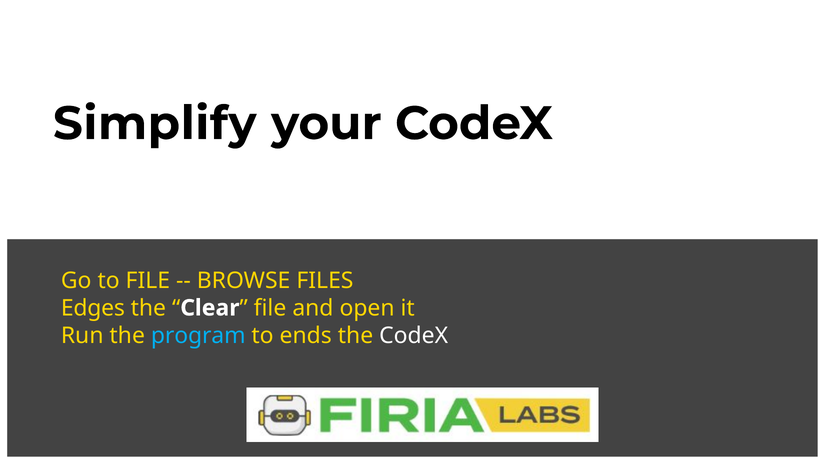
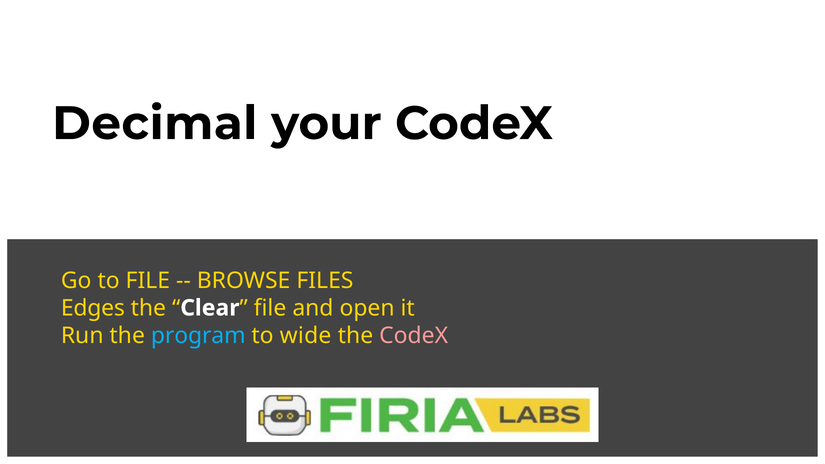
Simplify: Simplify -> Decimal (155, 124)
ends: ends -> wide (306, 336)
CodeX colour: white -> pink (414, 336)
